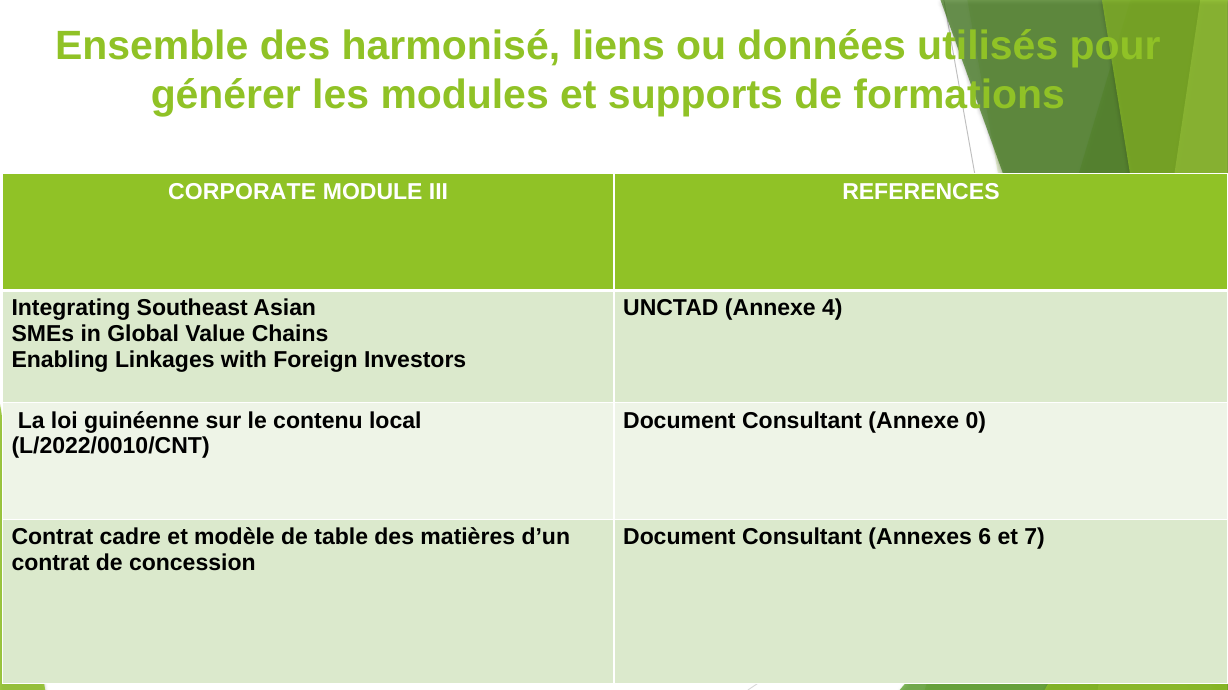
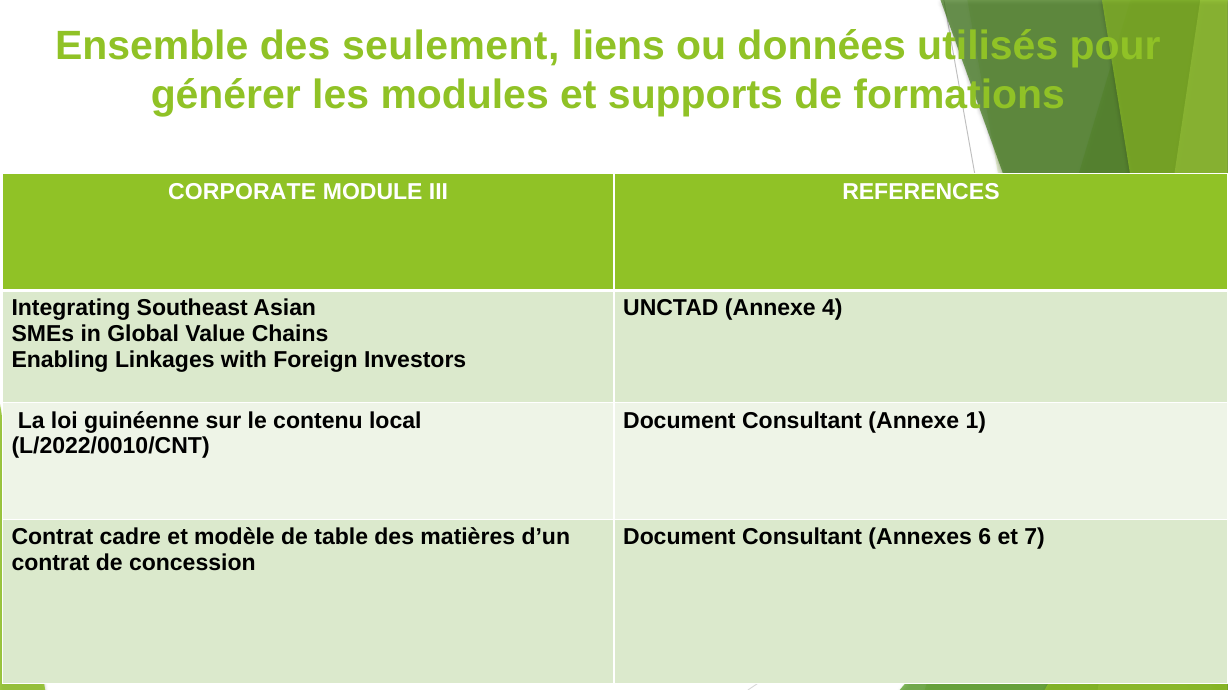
harmonisé: harmonisé -> seulement (451, 46)
0: 0 -> 1 (976, 421)
